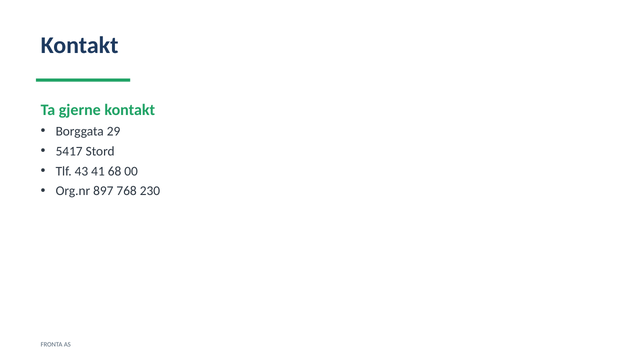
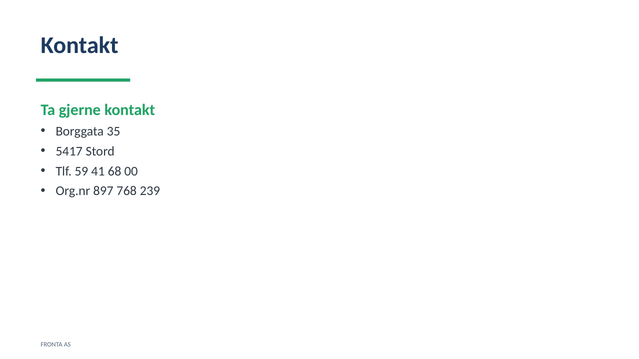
29: 29 -> 35 (114, 131)
43: 43 -> 59 (81, 171)
230: 230 -> 239 (150, 191)
